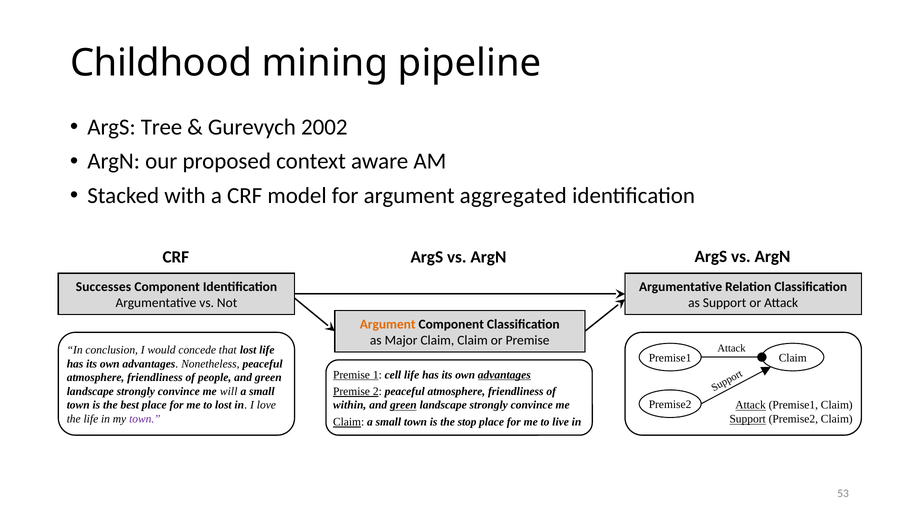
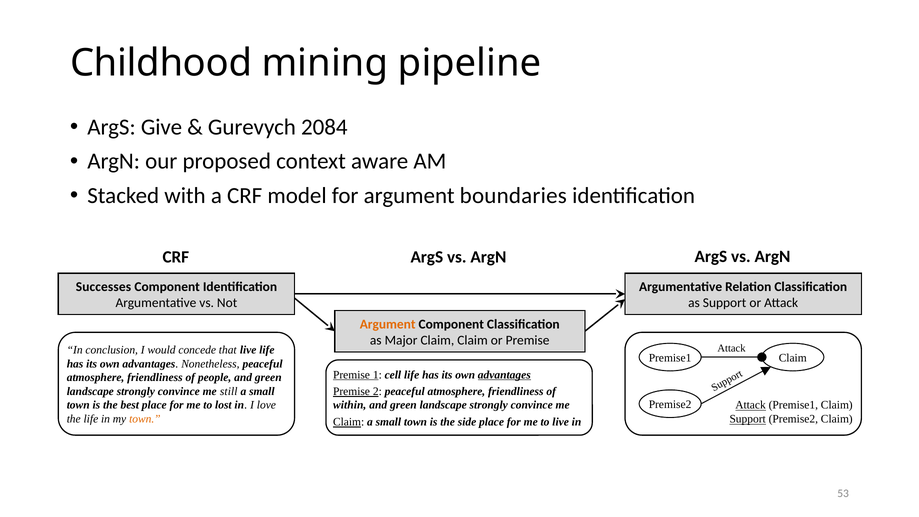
Tree: Tree -> Give (161, 127)
2002: 2002 -> 2084 (324, 127)
aggregated: aggregated -> boundaries (513, 196)
that lost: lost -> live (248, 350)
will: will -> still (229, 391)
green underline: present -> none (403, 405)
town colour: purple -> orange (145, 419)
stop: stop -> side (467, 422)
